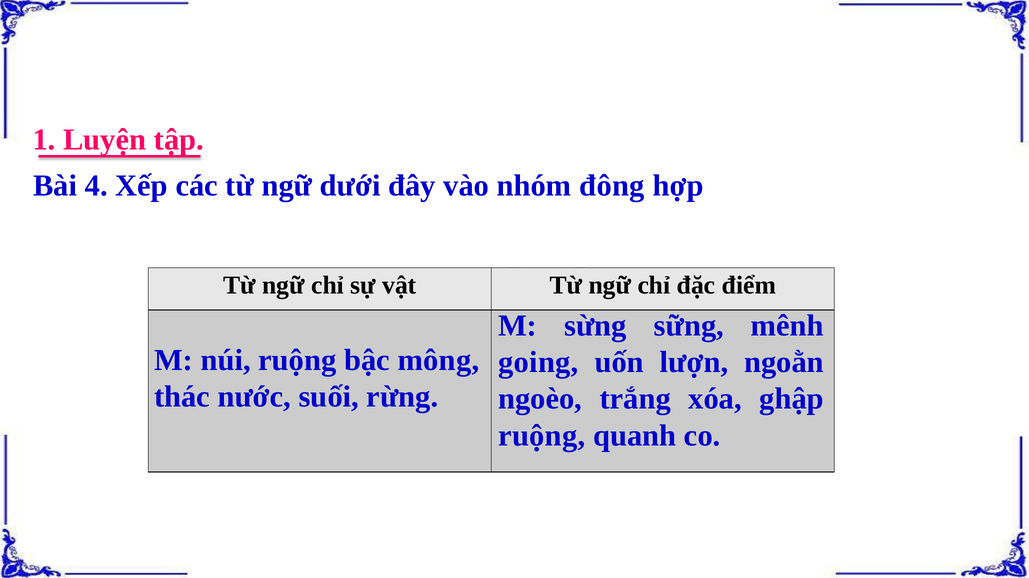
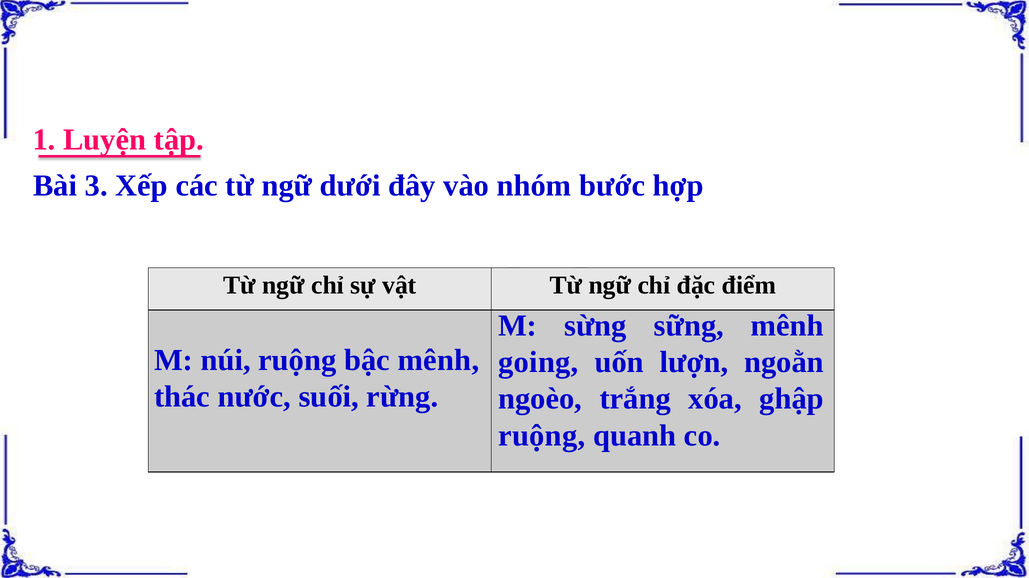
Bài 4: 4 -> 3 (96, 186)
đông: đông -> bước (612, 186)
bậc mông: mông -> mênh (438, 360)
